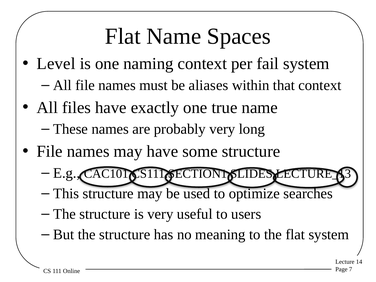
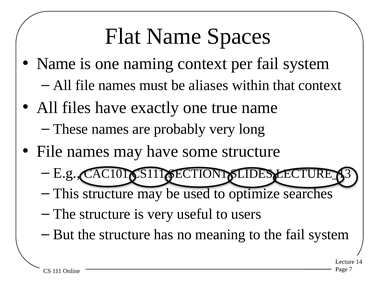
Level: Level -> Name (56, 64)
the flat: flat -> fail (295, 234)
